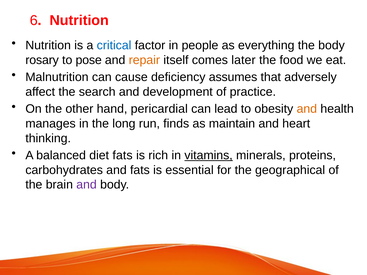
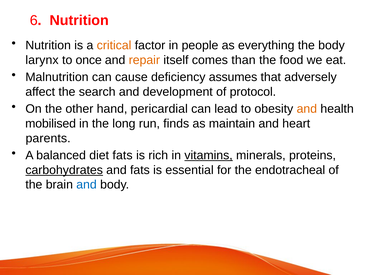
critical colour: blue -> orange (114, 45)
rosary: rosary -> larynx (42, 60)
pose: pose -> once (89, 60)
later: later -> than (243, 60)
practice: practice -> protocol (253, 92)
manages: manages -> mobilised (51, 124)
thinking: thinking -> parents (48, 138)
carbohydrates underline: none -> present (64, 170)
geographical: geographical -> endotracheal (290, 170)
and colour: purple -> blue (87, 185)
